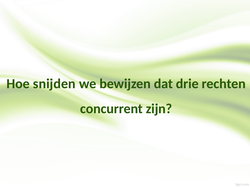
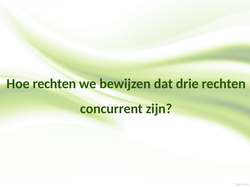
Hoe snijden: snijden -> rechten (54, 84)
